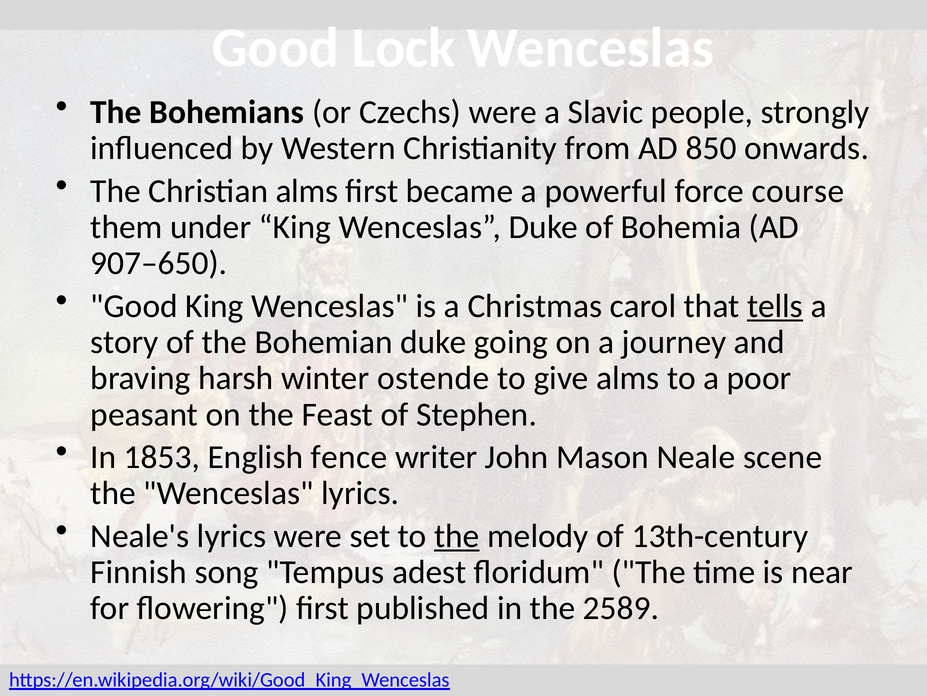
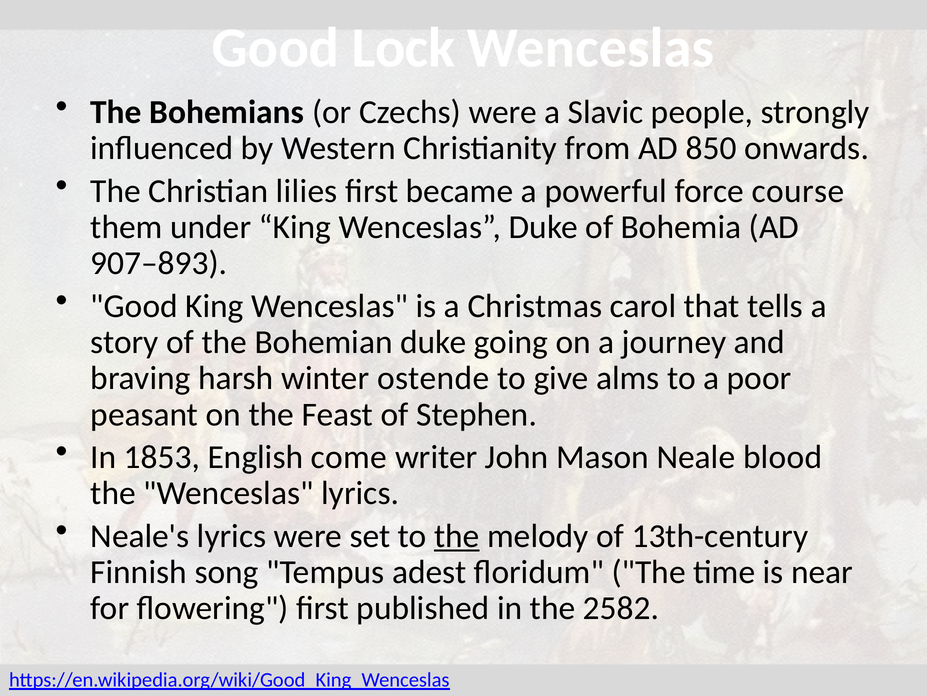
Christian alms: alms -> lilies (307, 191)
907–650: 907–650 -> 907–893 (159, 263)
tells underline: present -> none (775, 306)
fence: fence -> come (349, 457)
scene: scene -> blood (783, 457)
2589: 2589 -> 2582 (621, 608)
